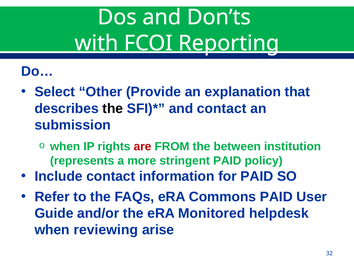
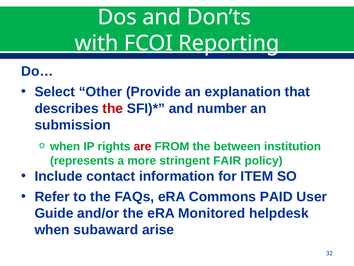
the colour: black -> red (113, 108)
and contact: contact -> number (222, 108)
stringent PAID: PAID -> FAIR (227, 160)
for PAID: PAID -> ITEM (257, 176)
reviewing: reviewing -> subaward (106, 229)
